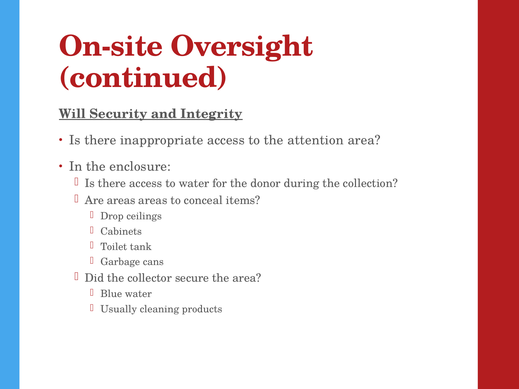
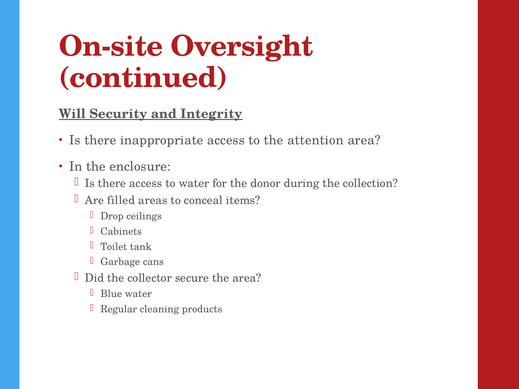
Are areas: areas -> filled (121, 200)
Usually: Usually -> Regular (119, 309)
